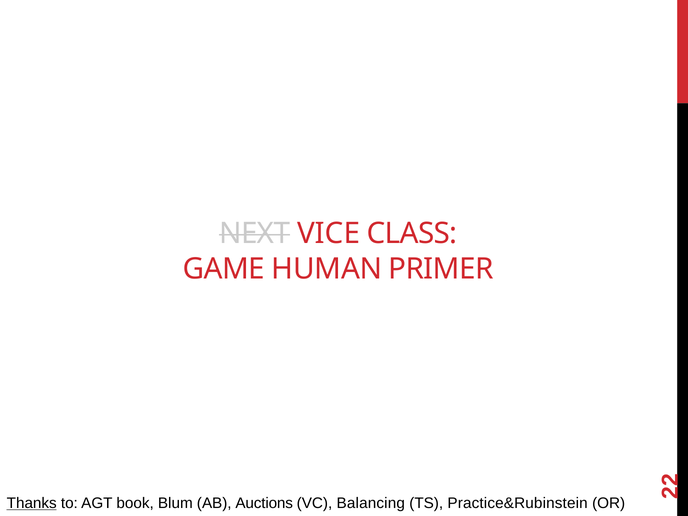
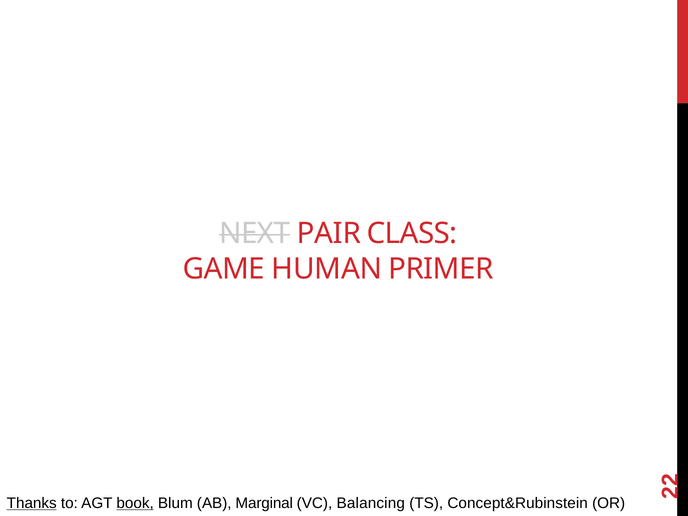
VICE: VICE -> PAIR (329, 234)
book underline: none -> present (135, 503)
Auctions: Auctions -> Marginal (264, 503)
Practice&Rubinstein: Practice&Rubinstein -> Concept&Rubinstein (518, 503)
